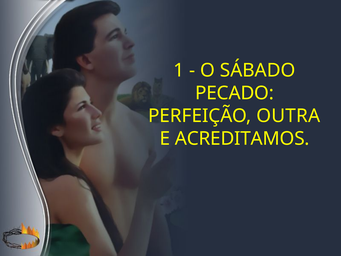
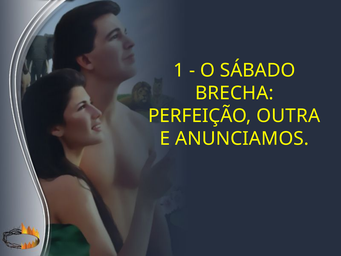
PECADO: PECADO -> BRECHA (234, 93)
ACREDITAMOS: ACREDITAMOS -> ANUNCIAMOS (242, 138)
